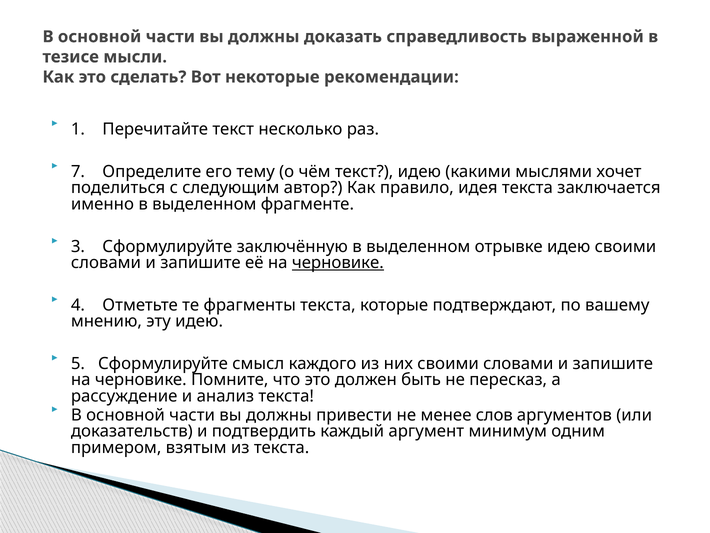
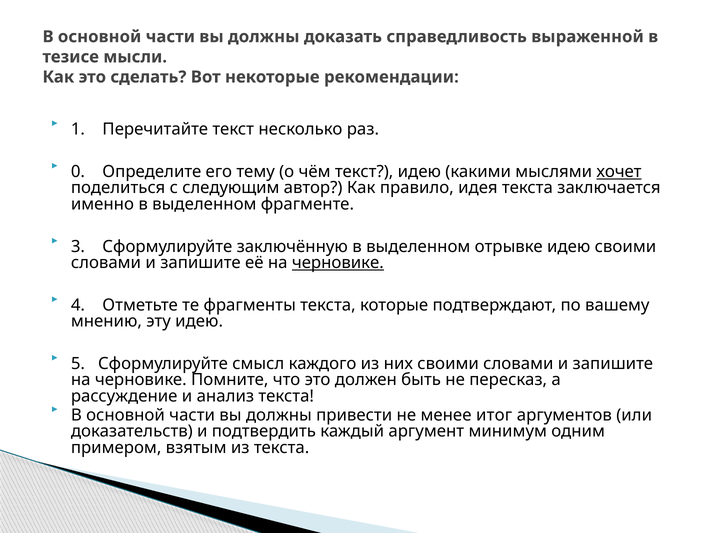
7: 7 -> 0 (78, 172)
хочет underline: none -> present (619, 172)
слов: слов -> итог (494, 415)
